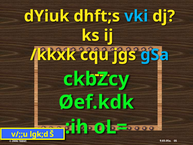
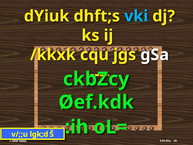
gSa colour: light blue -> white (155, 55)
